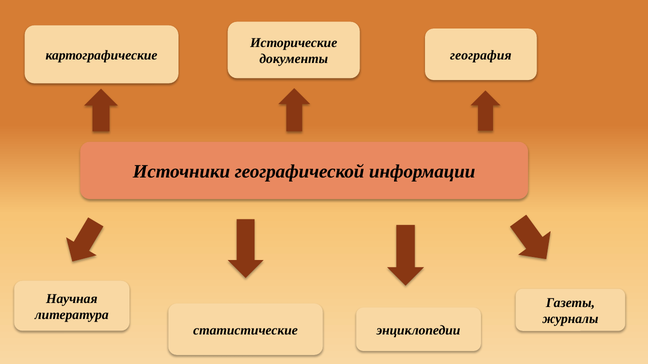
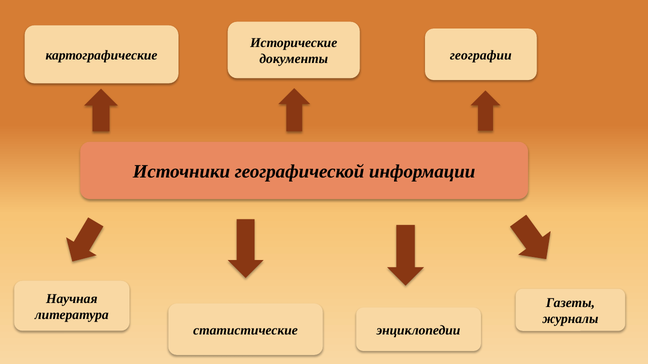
география: география -> географии (481, 55)
